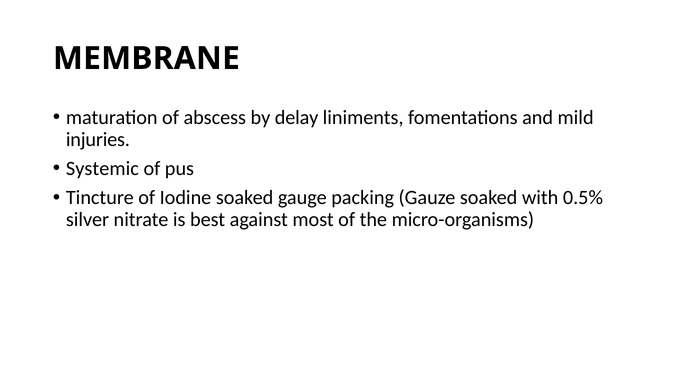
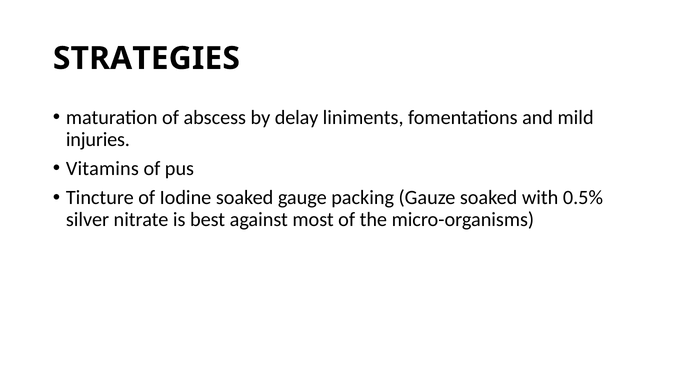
MEMBRANE: MEMBRANE -> STRATEGIES (146, 58)
Systemic: Systemic -> Vitamins (102, 168)
